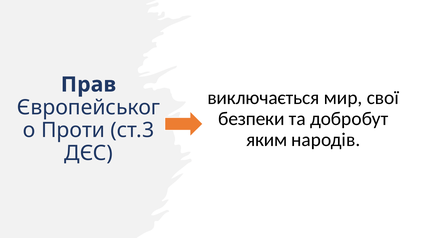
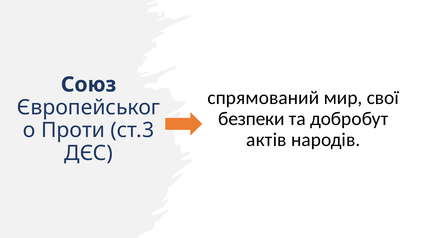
Прав: Прав -> Союз (89, 85)
виключається: виключається -> спрямований (263, 98)
яким: яким -> актів (266, 140)
